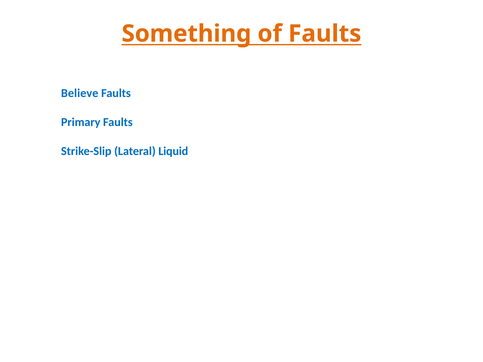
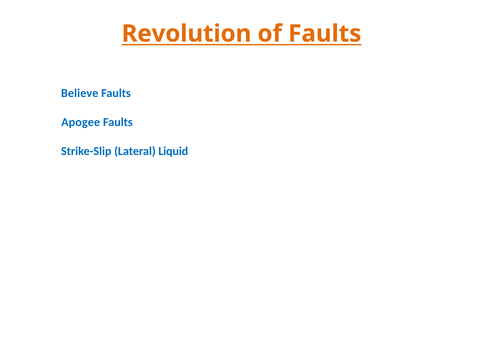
Something: Something -> Revolution (186, 34)
Primary: Primary -> Apogee (81, 122)
